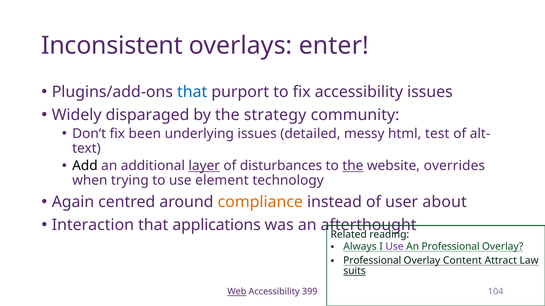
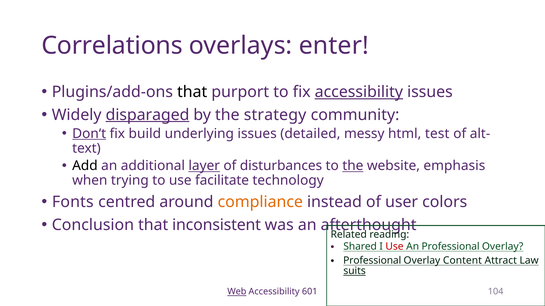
Inconsistent: Inconsistent -> Correlations (112, 46)
that colour: blue -> black (192, 92)
accessibility underline: none -> present (359, 92)
disparaged underline: none -> present (148, 115)
Don‘t underline: none -> present (89, 134)
been: been -> build (145, 134)
overrides: overrides -> emphasis (454, 166)
element: element -> facilitate (222, 181)
Again: Again -> Fonts (73, 202)
about: about -> colors (445, 202)
Interaction: Interaction -> Conclusion (93, 225)
applications: applications -> inconsistent (217, 225)
Always: Always -> Shared (360, 247)
Use colour: purple -> red (395, 247)
399: 399 -> 601 (310, 292)
